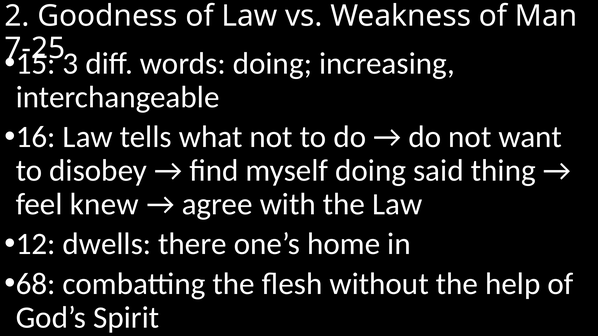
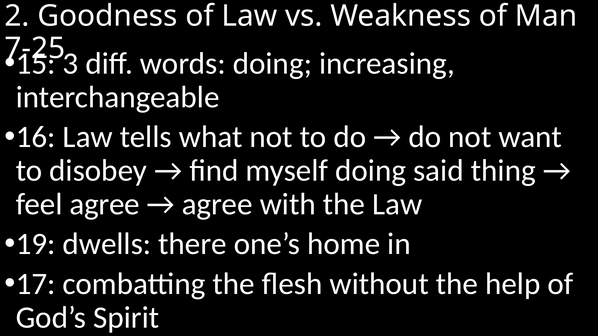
feel knew: knew -> agree (105, 204)
12: 12 -> 19 (36, 244)
68: 68 -> 17 (36, 284)
